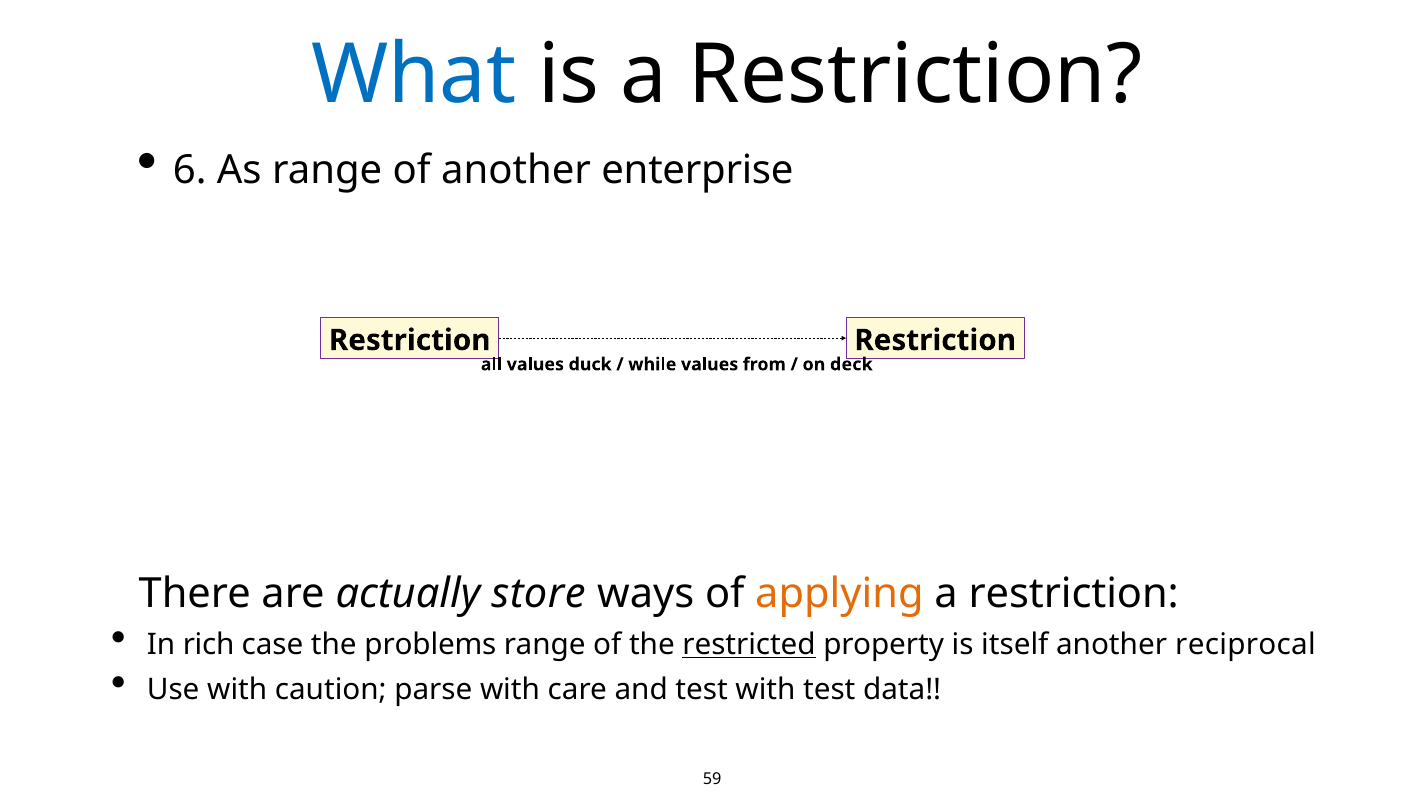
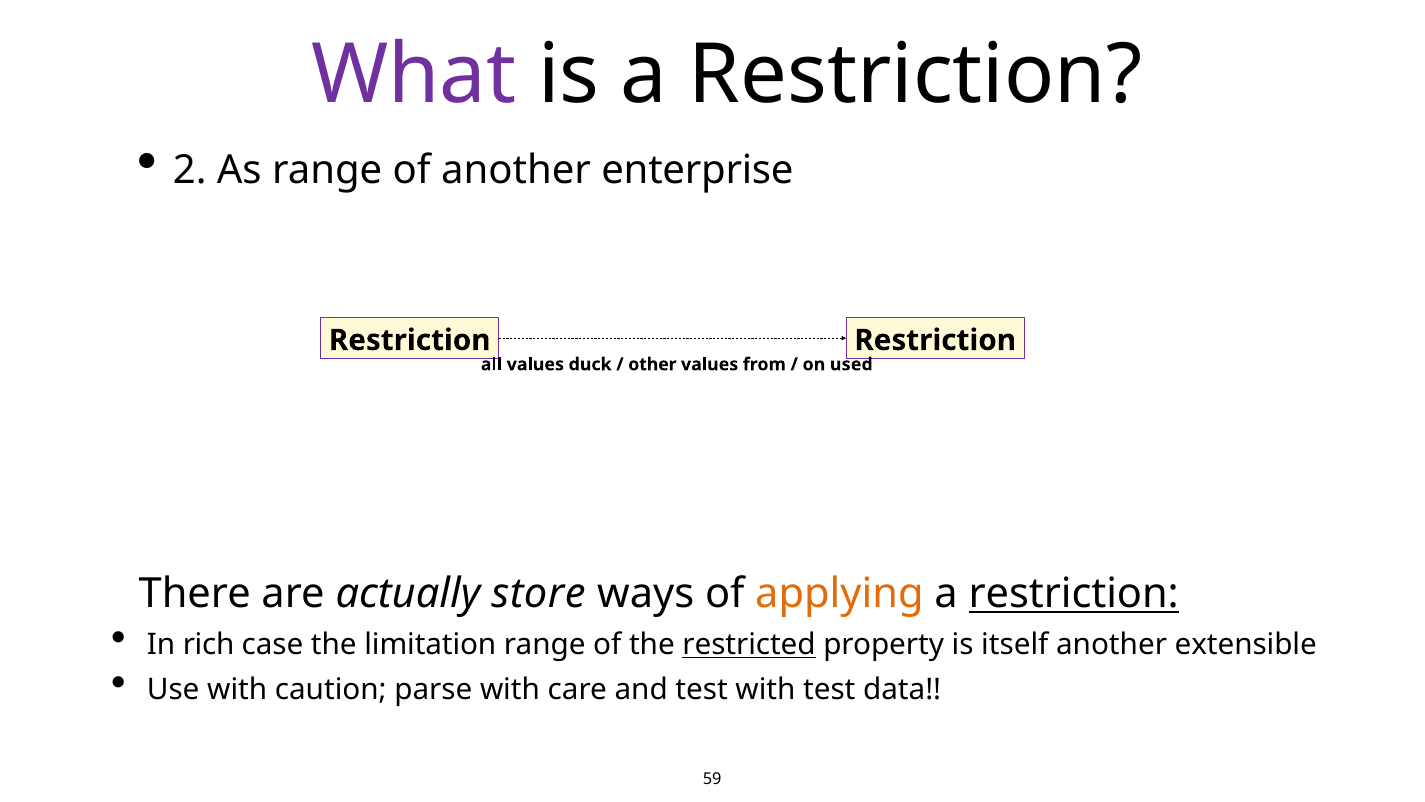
What colour: blue -> purple (414, 75)
6: 6 -> 2 (190, 170)
while: while -> other (652, 364)
deck: deck -> used (851, 364)
restriction underline: none -> present (1074, 594)
problems: problems -> limitation (430, 644)
reciprocal: reciprocal -> extensible (1246, 644)
